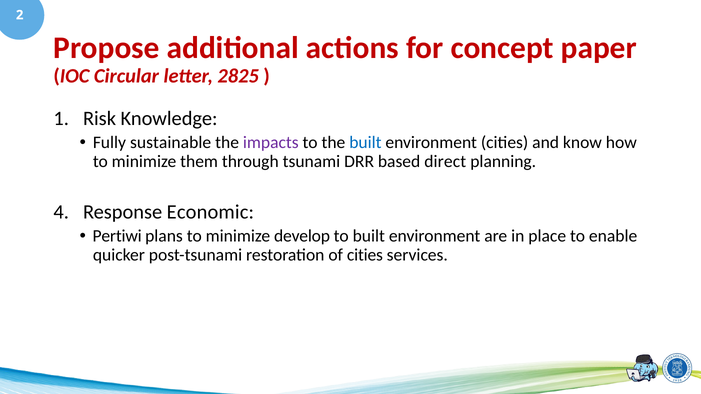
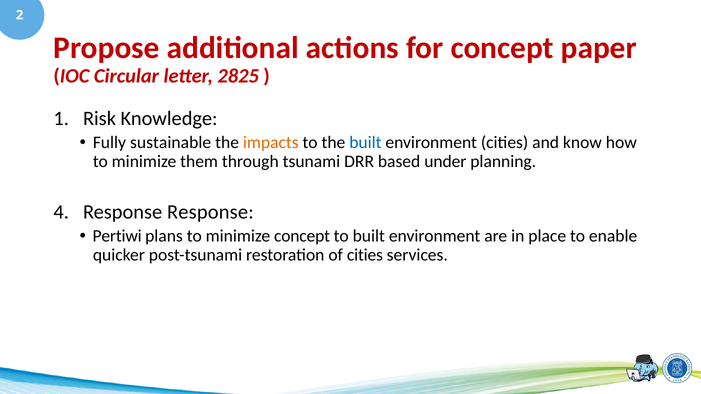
impacts colour: purple -> orange (271, 143)
direct: direct -> under (445, 162)
Response Economic: Economic -> Response (210, 212)
minimize develop: develop -> concept (302, 236)
